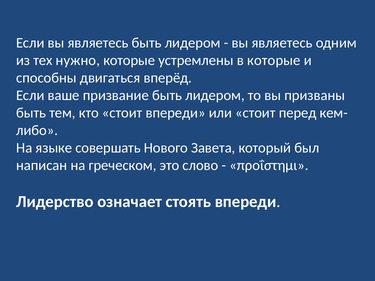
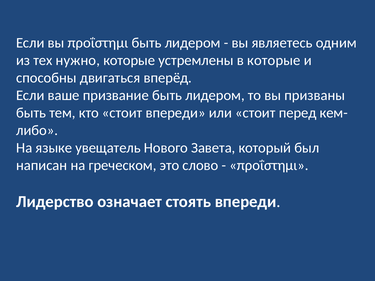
Если вы являетесь: являетесь -> προΐστημι (98, 43)
совершать: совершать -> увещатель (108, 148)
